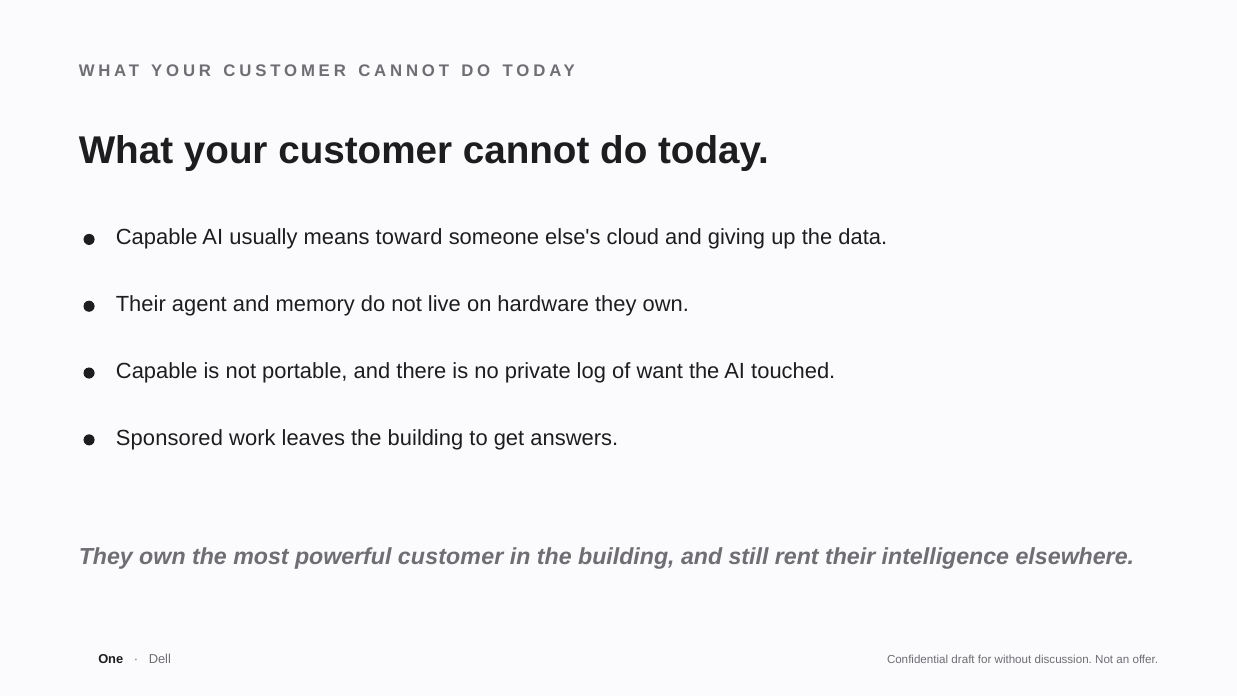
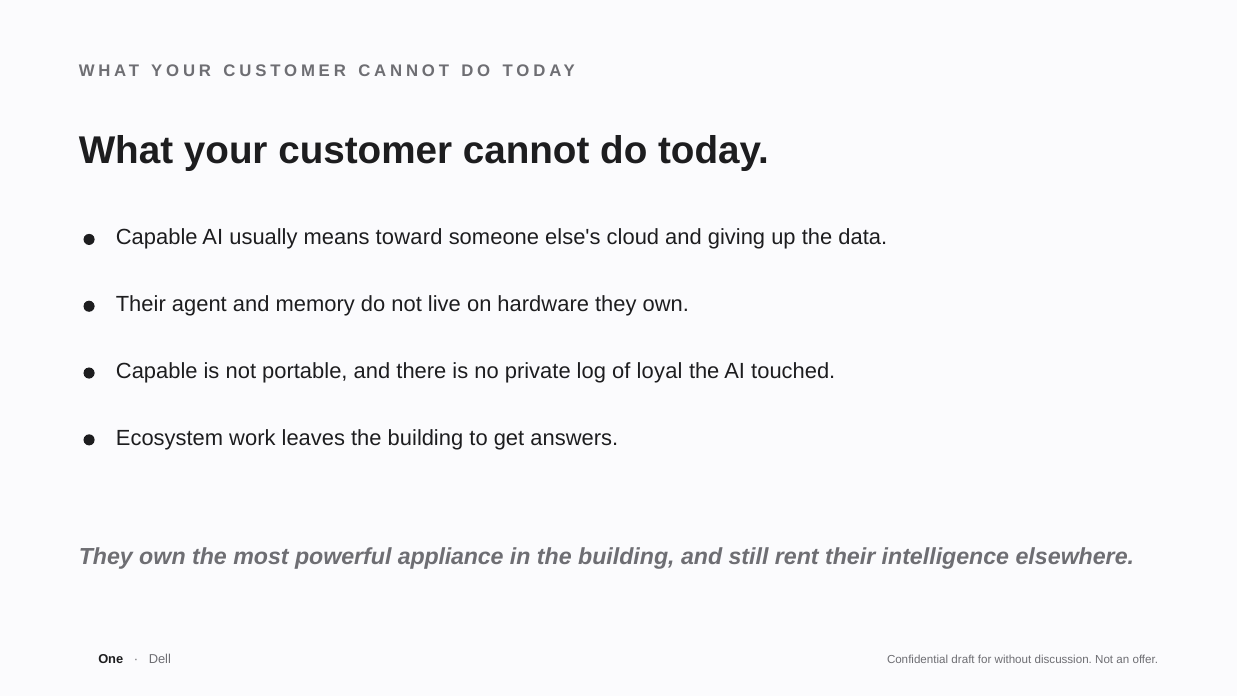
want: want -> loyal (660, 371)
Sponsored: Sponsored -> Ecosystem (170, 438)
powerful customer: customer -> appliance (451, 556)
